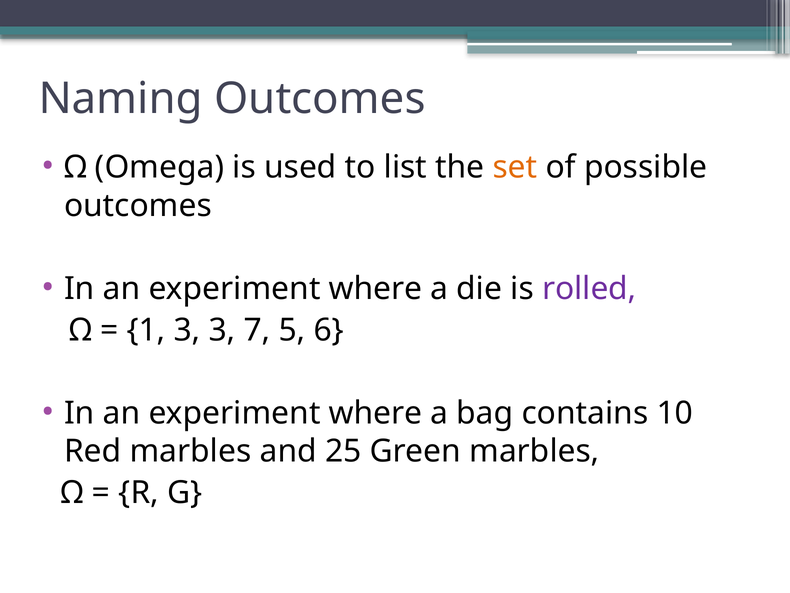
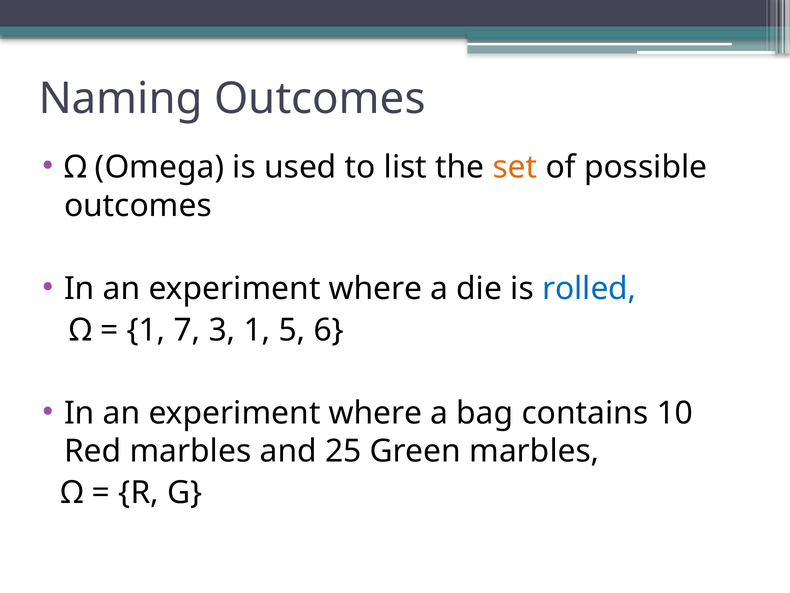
rolled colour: purple -> blue (589, 288)
1 3: 3 -> 7 (187, 330)
3 7: 7 -> 1 (257, 330)
